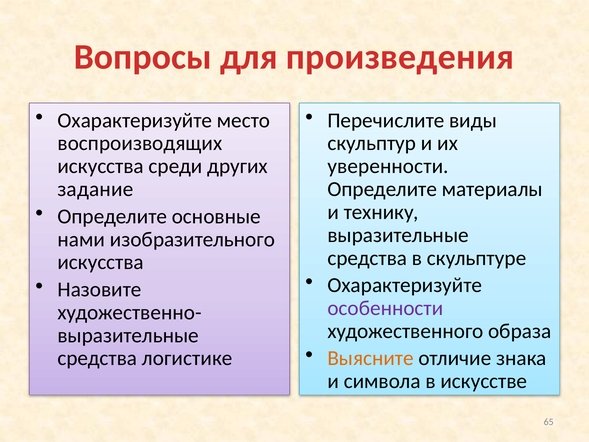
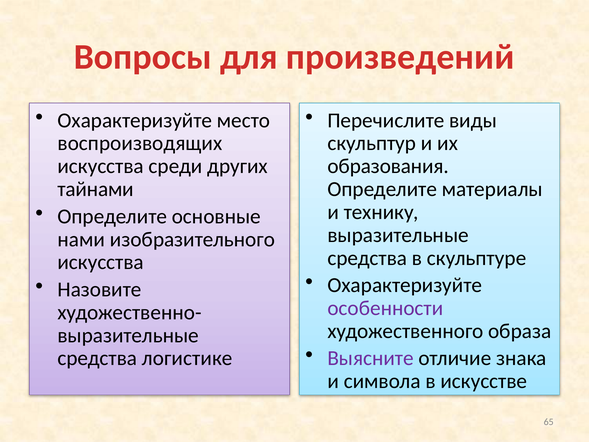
произведения: произведения -> произведений (400, 57)
уверенности: уверенности -> образования (388, 166)
задание: задание -> тайнами (96, 189)
Выясните colour: orange -> purple (371, 358)
